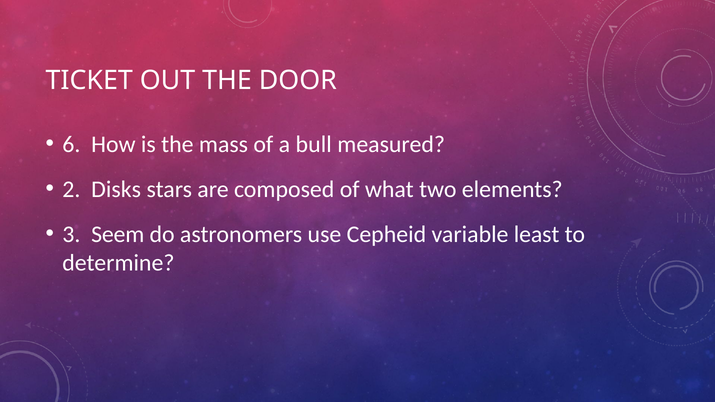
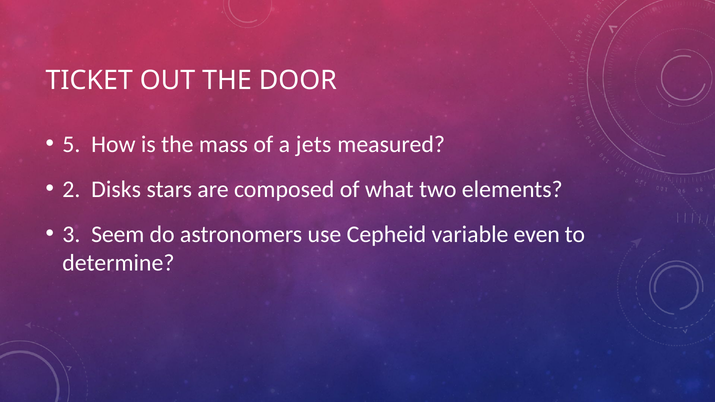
6: 6 -> 5 (71, 144)
bull: bull -> jets (314, 144)
least: least -> even (537, 234)
